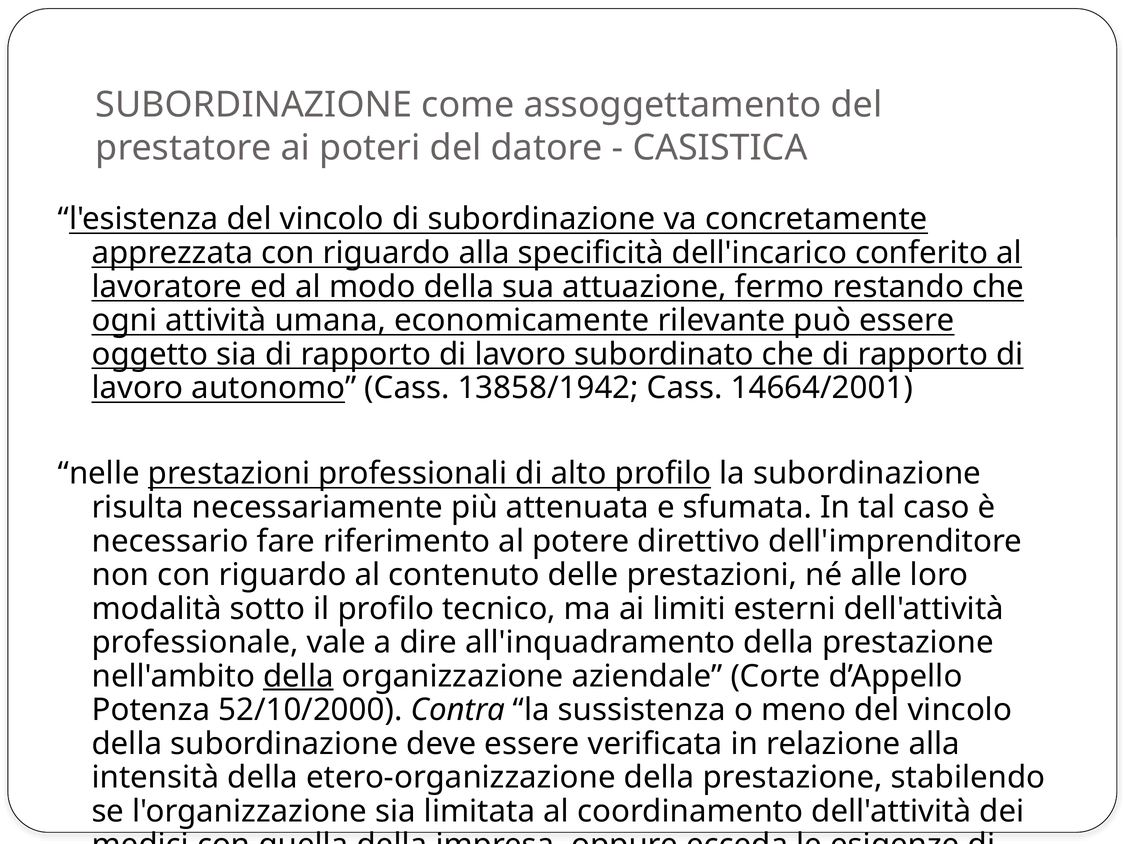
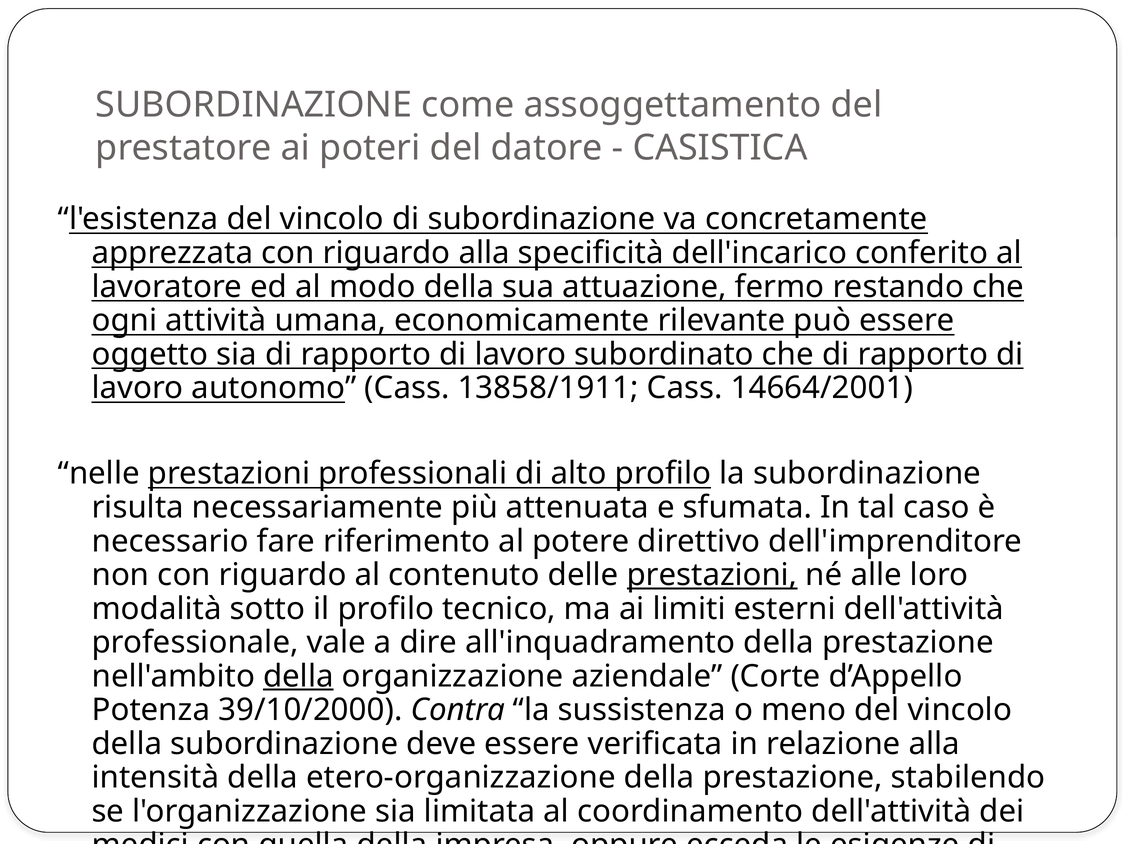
13858/1942: 13858/1942 -> 13858/1911 (548, 388)
prestazioni underline: none -> present (712, 575)
52/10/2000: 52/10/2000 -> 39/10/2000 (310, 710)
